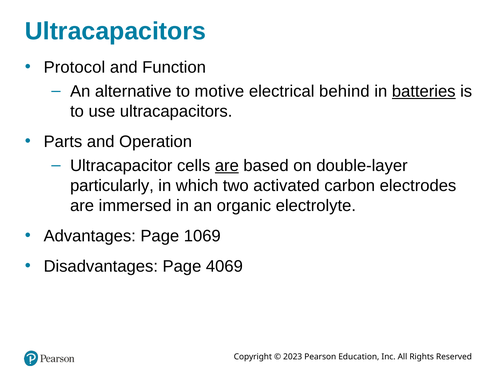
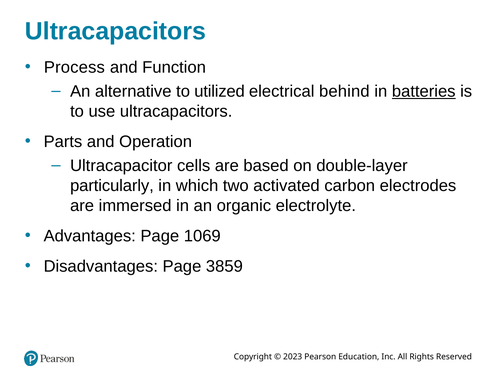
Protocol: Protocol -> Process (74, 67)
motive: motive -> utilized (220, 91)
are underline: present -> none (227, 165)
4069: 4069 -> 3859 (224, 266)
